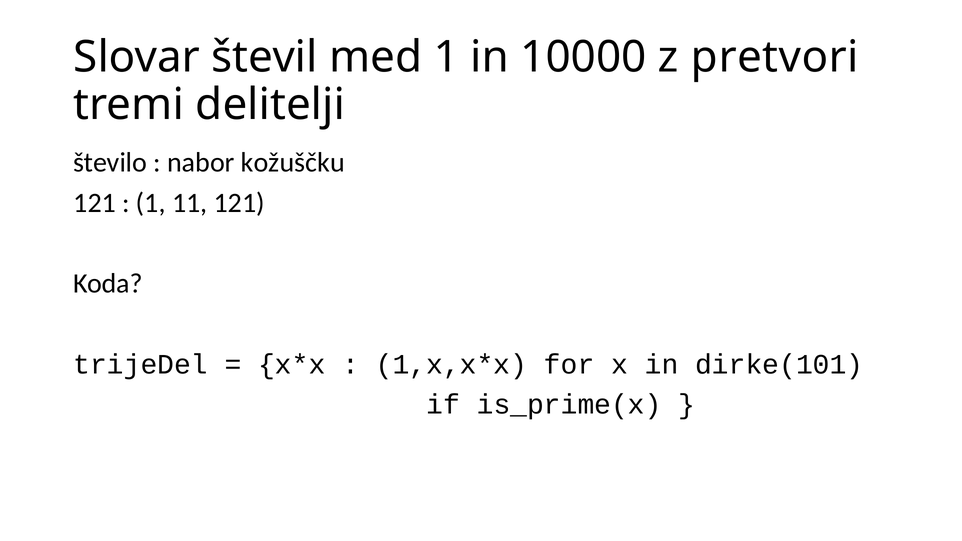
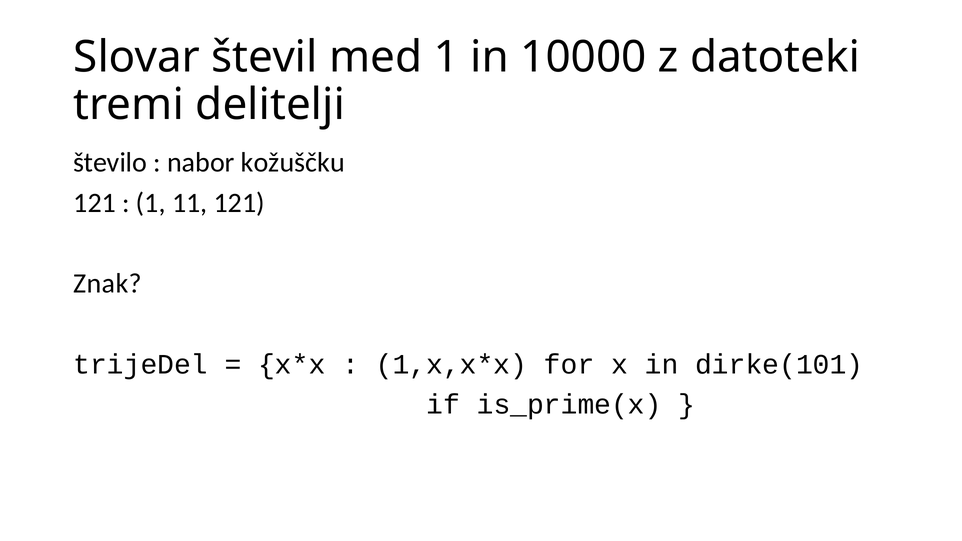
pretvori: pretvori -> datoteki (775, 57)
Koda: Koda -> Znak (108, 284)
